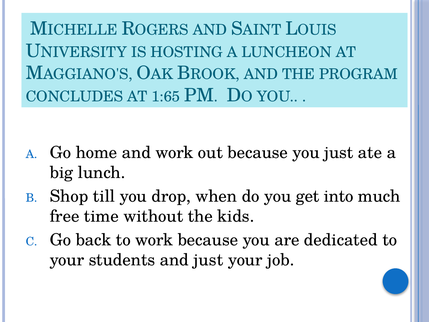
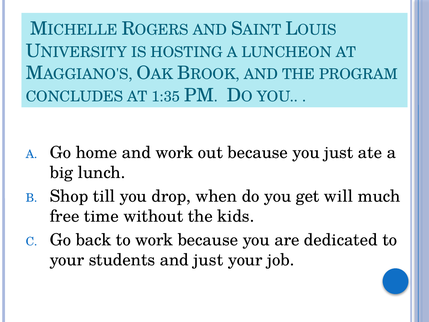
1:65: 1:65 -> 1:35 (166, 97)
into: into -> will (339, 196)
